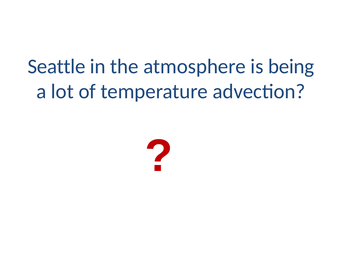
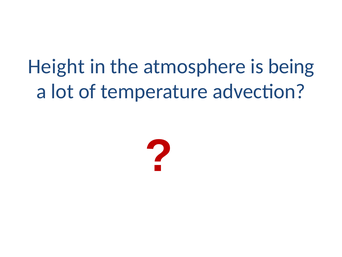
Seattle: Seattle -> Height (56, 66)
